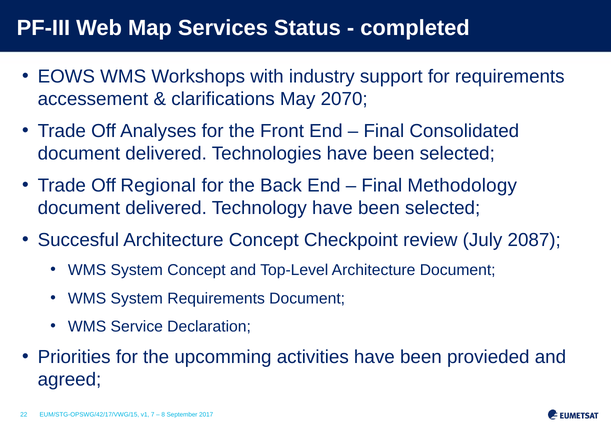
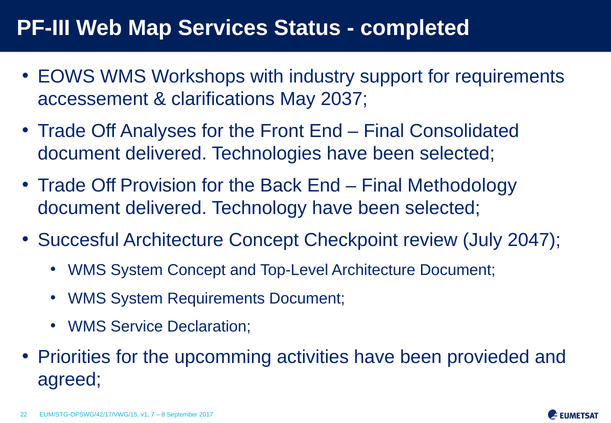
2070: 2070 -> 2037 (344, 99)
Regional: Regional -> Provision (158, 186)
2087: 2087 -> 2047 (534, 240)
